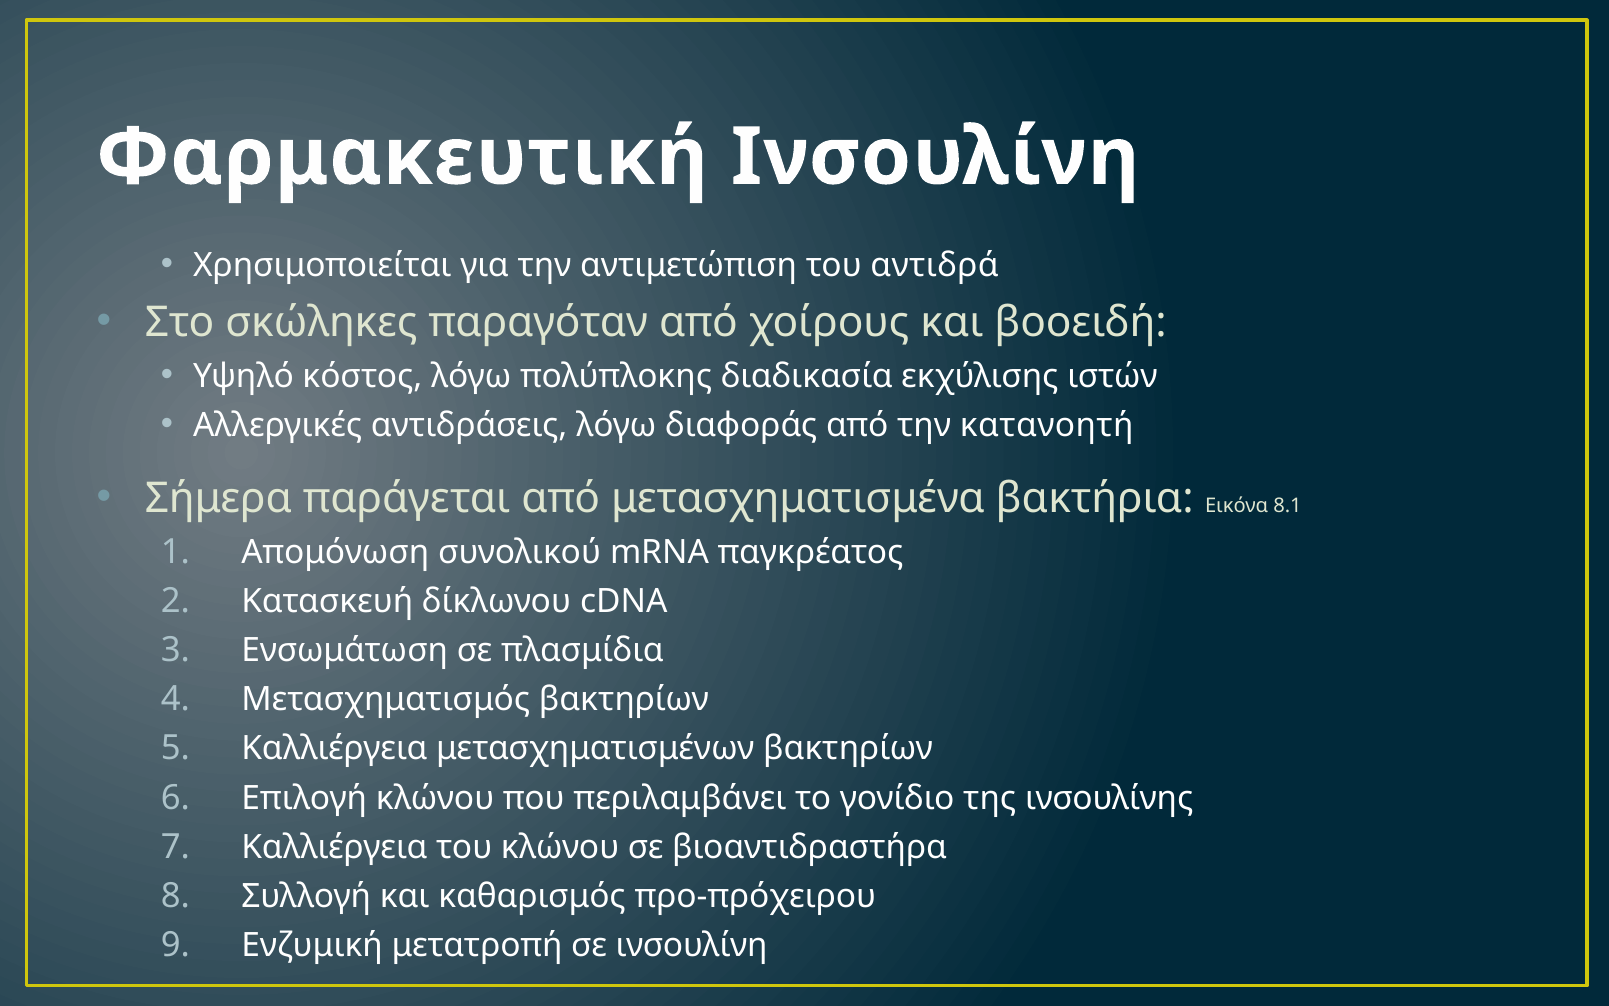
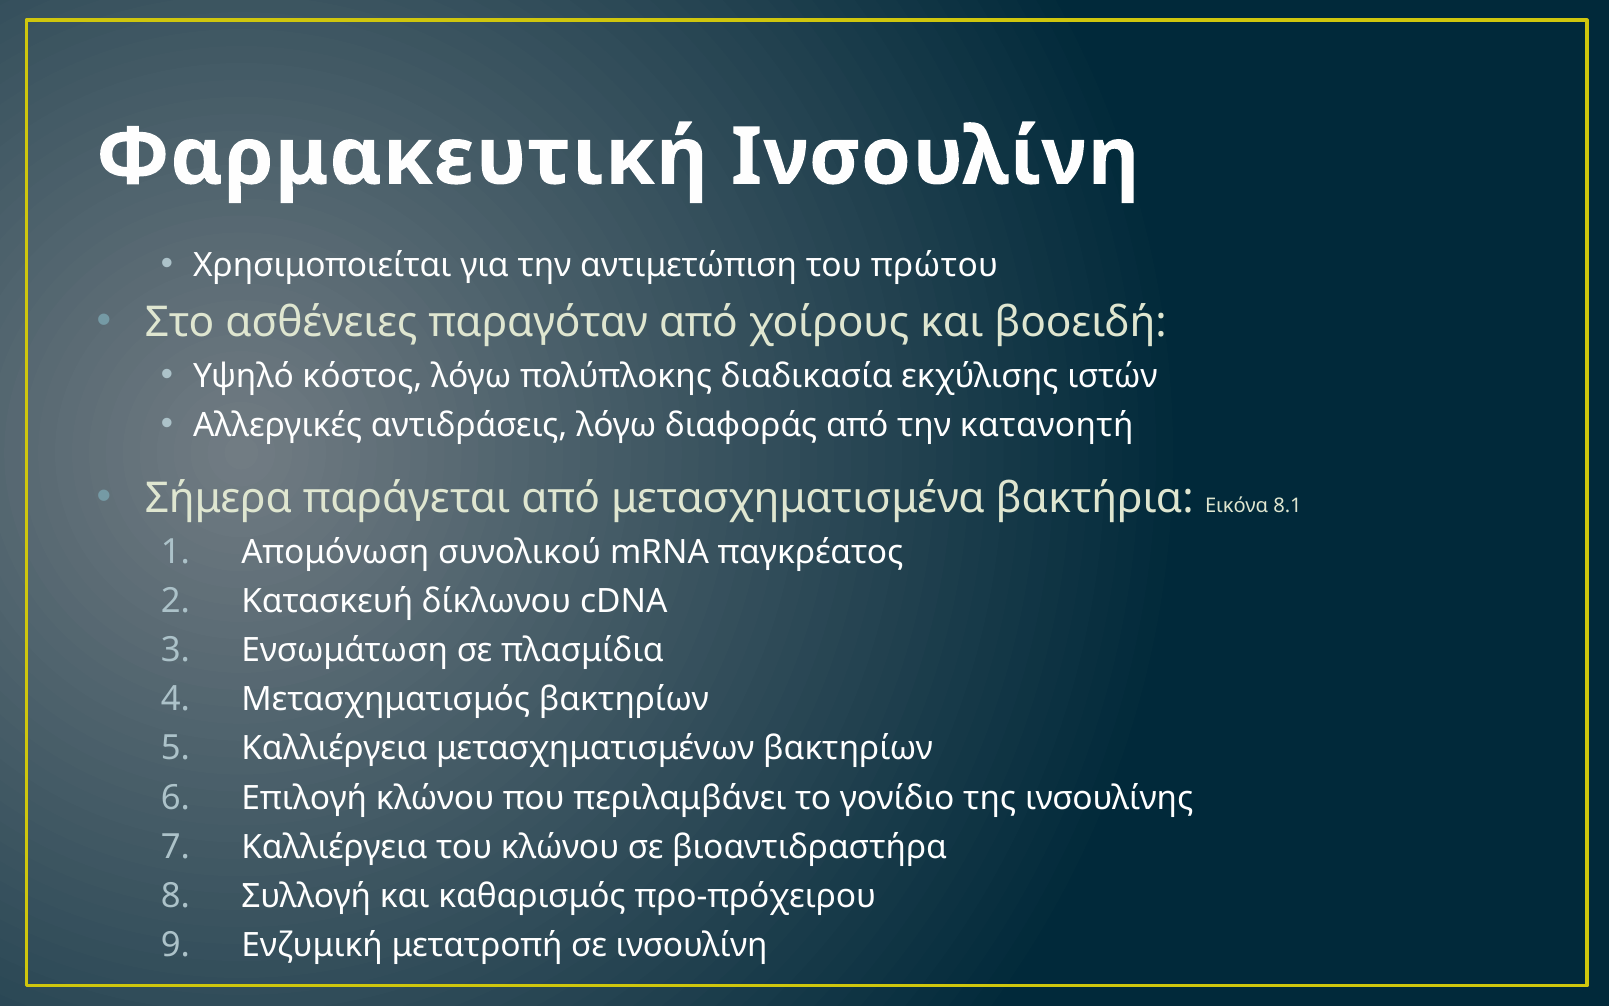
αντιδρά: αντιδρά -> πρώτου (935, 265)
σκώληκες: σκώληκες -> ασθένειες (321, 322)
